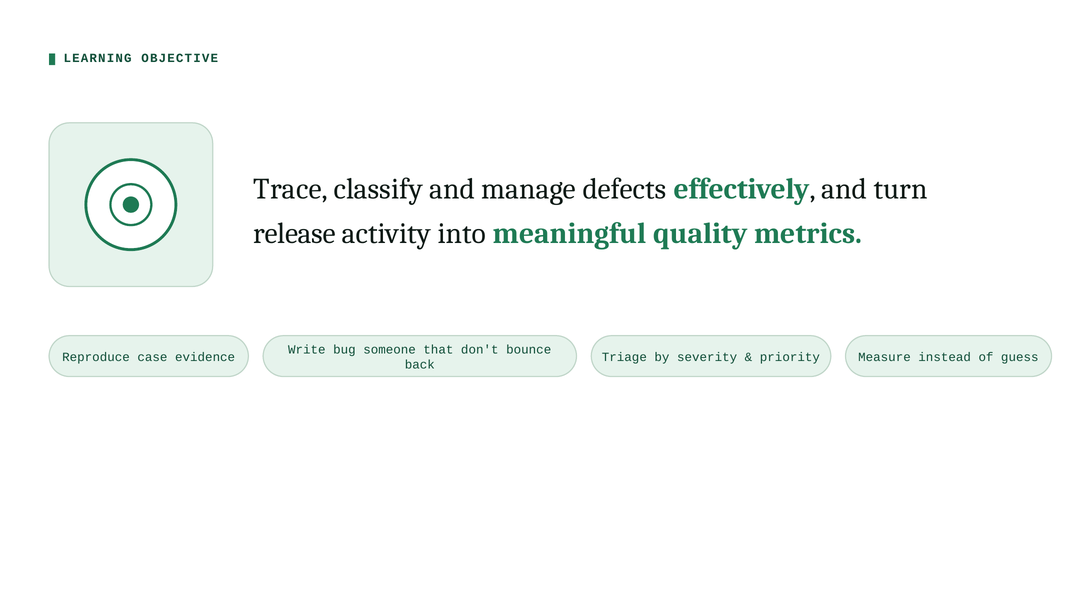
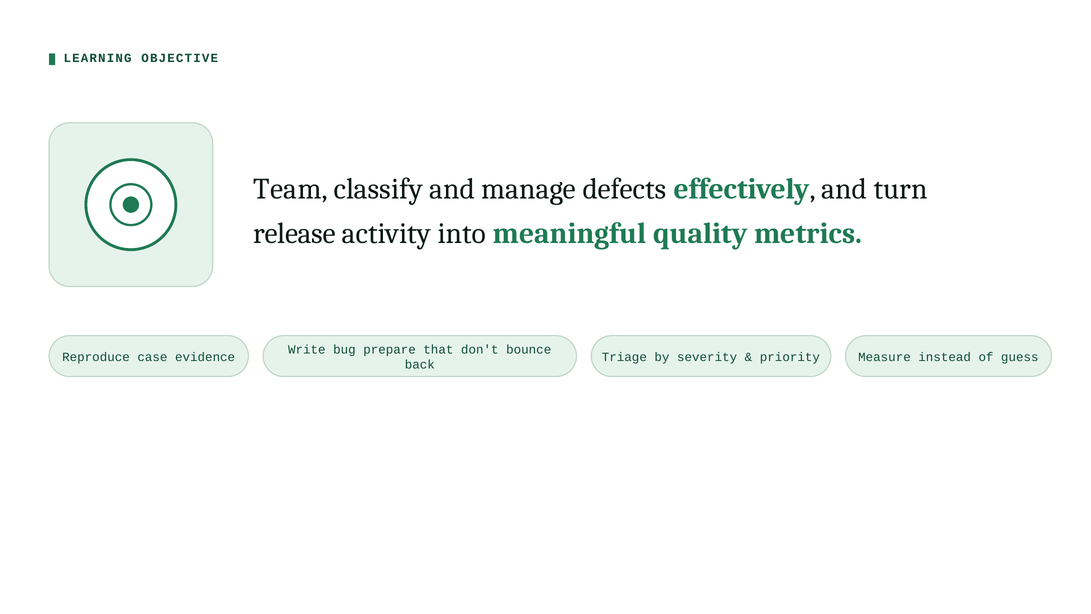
Trace: Trace -> Team (291, 189)
someone: someone -> prepare (390, 349)
